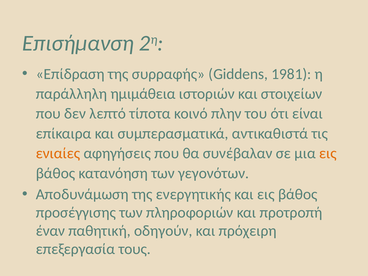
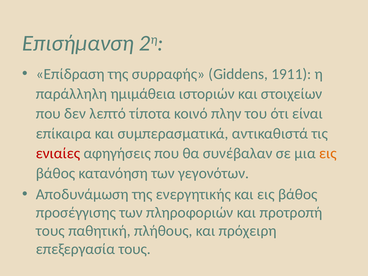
1981: 1981 -> 1911 (291, 74)
ενιαίες colour: orange -> red (58, 153)
έναν: έναν -> τους (50, 231)
οδηγούν: οδηγούν -> πλήθους (163, 231)
